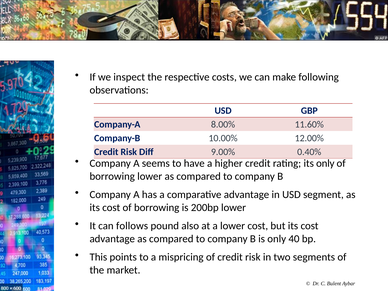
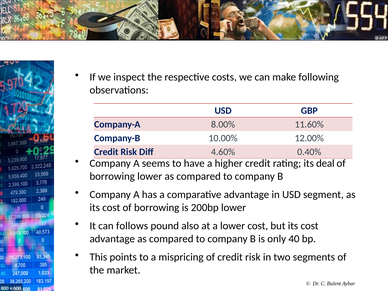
9.00%: 9.00% -> 4.60% (223, 152)
its only: only -> deal (325, 163)
